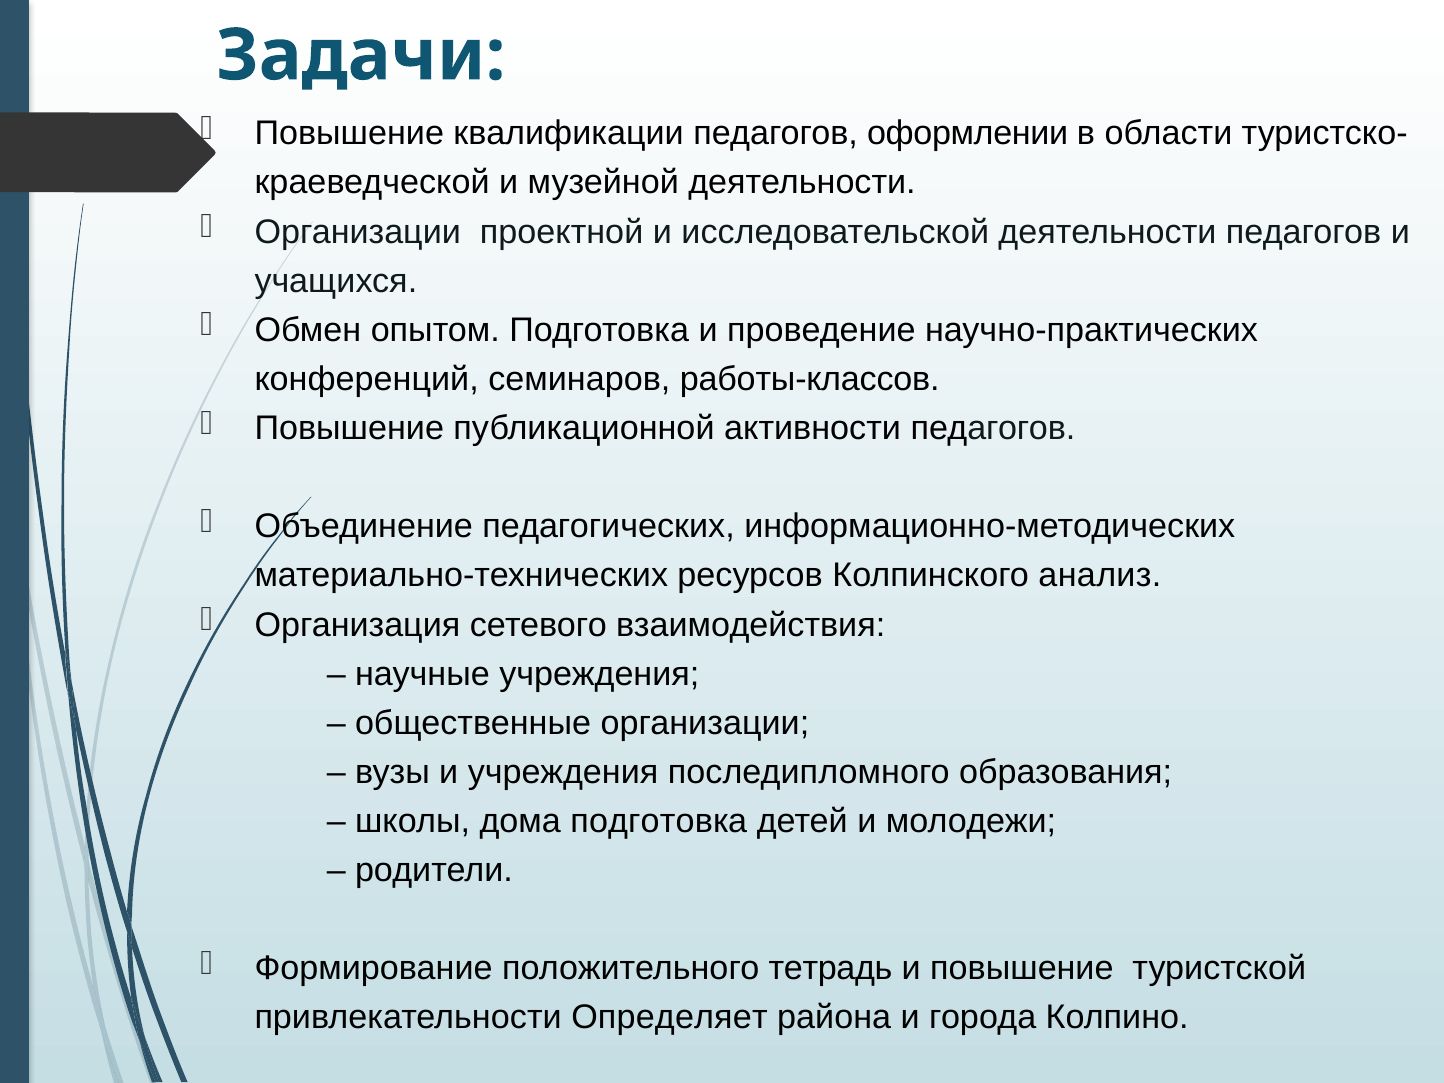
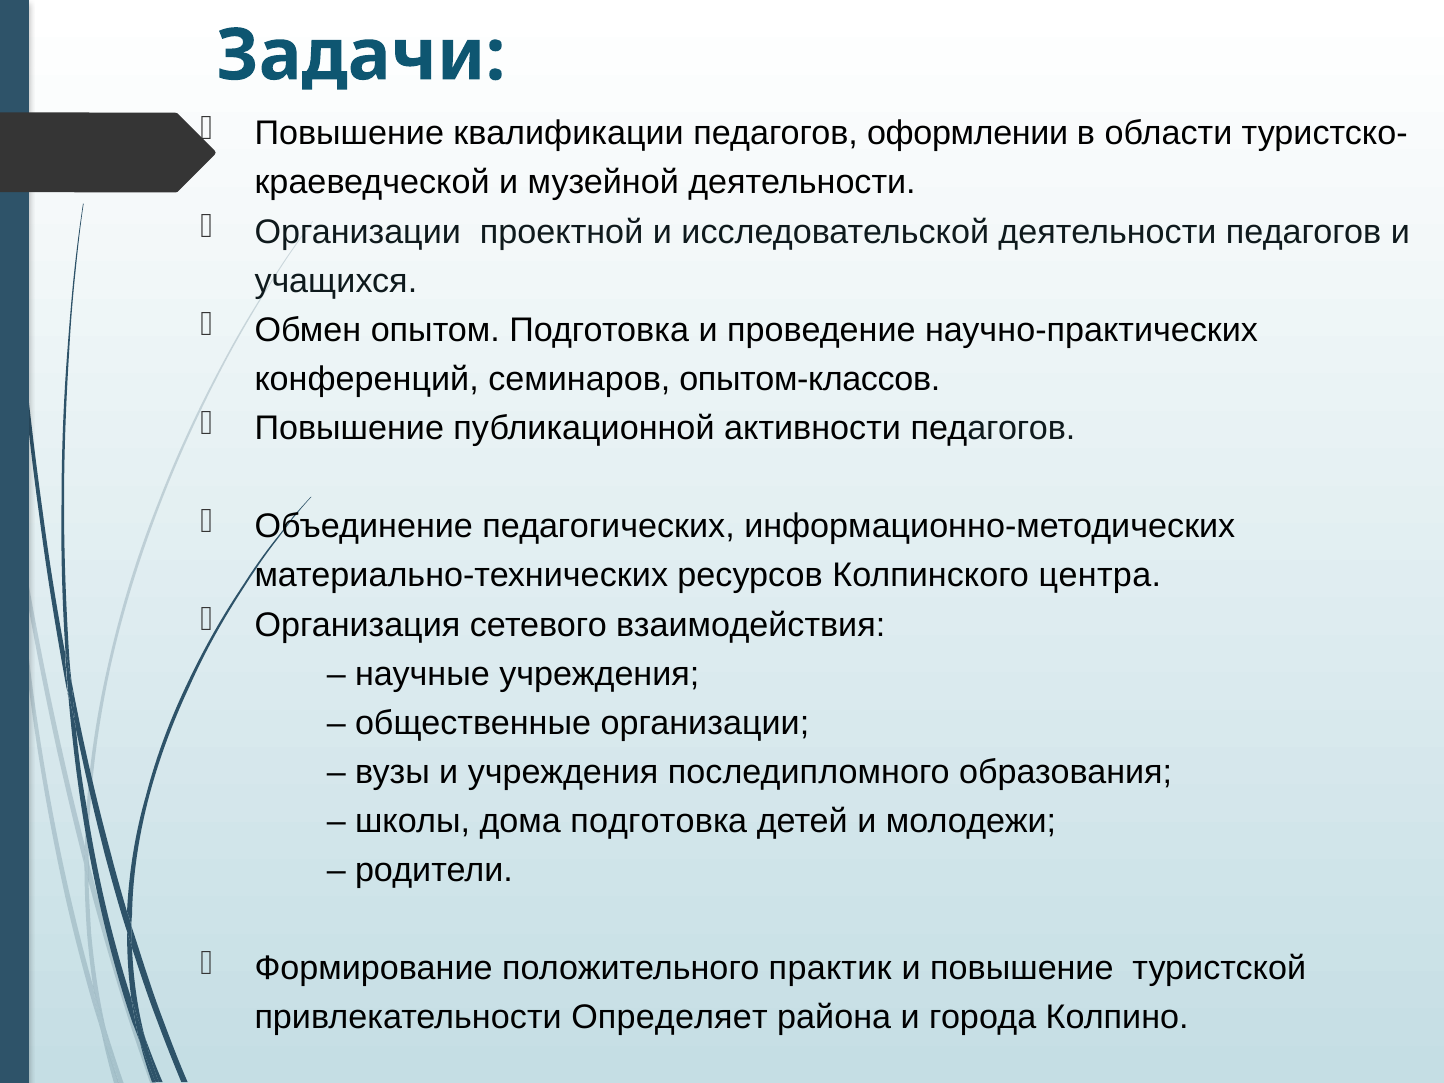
работы-классов: работы-классов -> опытом-классов (810, 379)
анализ: анализ -> центра (1100, 576)
тетрадь: тетрадь -> практик (830, 969)
